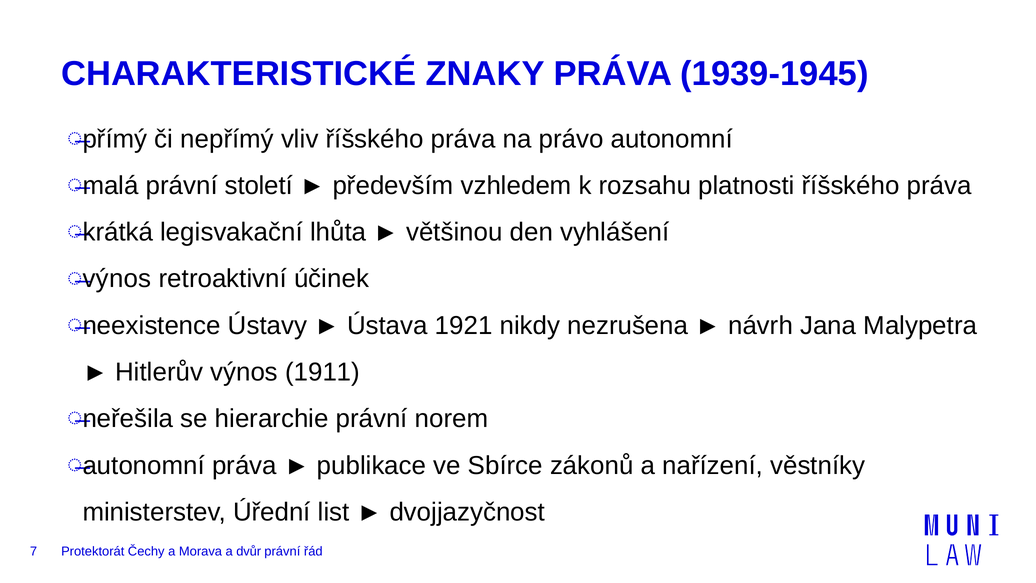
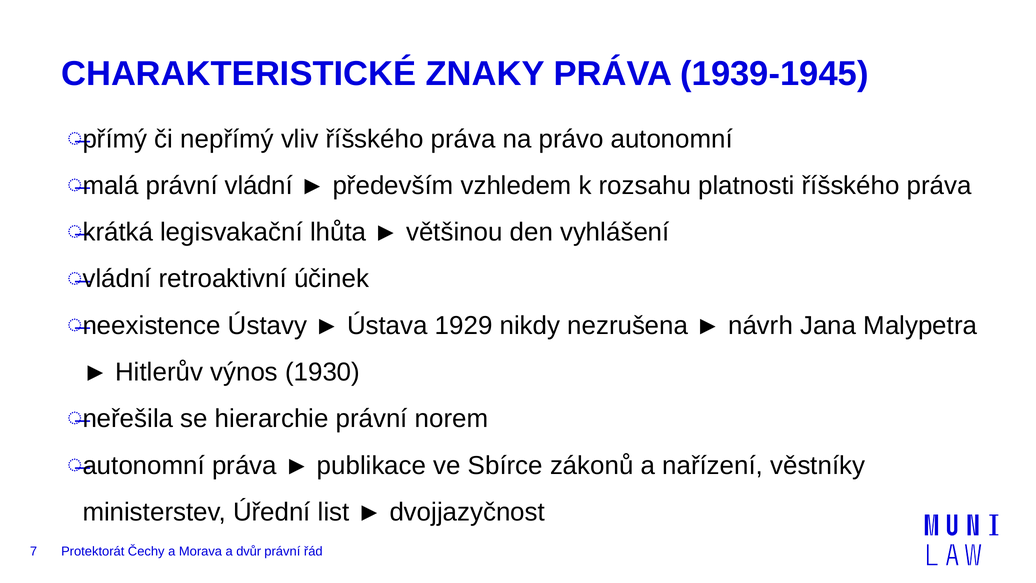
právní století: století -> vládní (259, 186)
výnos: výnos -> vládní (117, 279)
1921: 1921 -> 1929 (464, 325)
1911: 1911 -> 1930 (323, 372)
